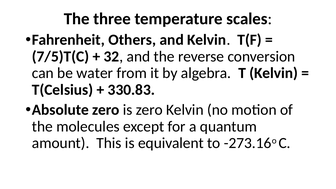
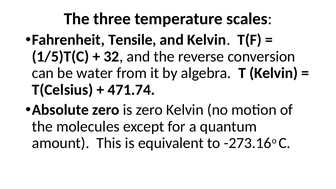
Others: Others -> Tensile (132, 40)
7/5)T(C: 7/5)T(C -> 1/5)T(C (60, 56)
330.83: 330.83 -> 471.74 (131, 90)
